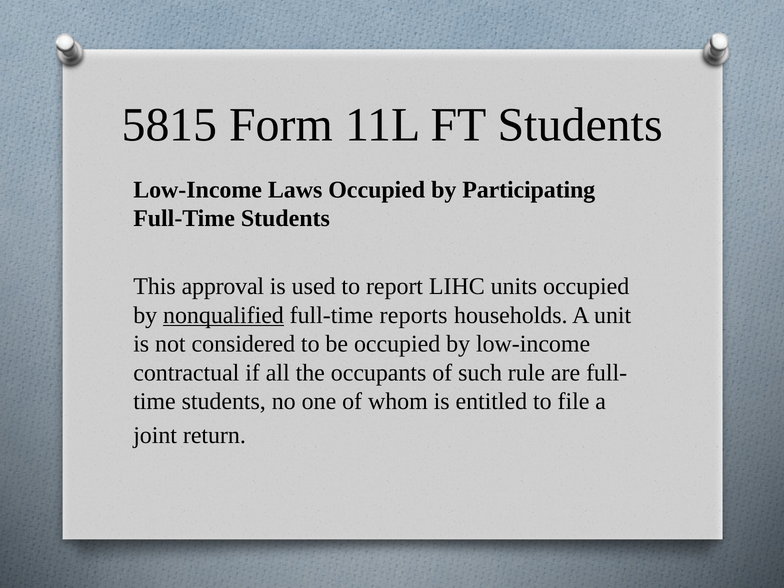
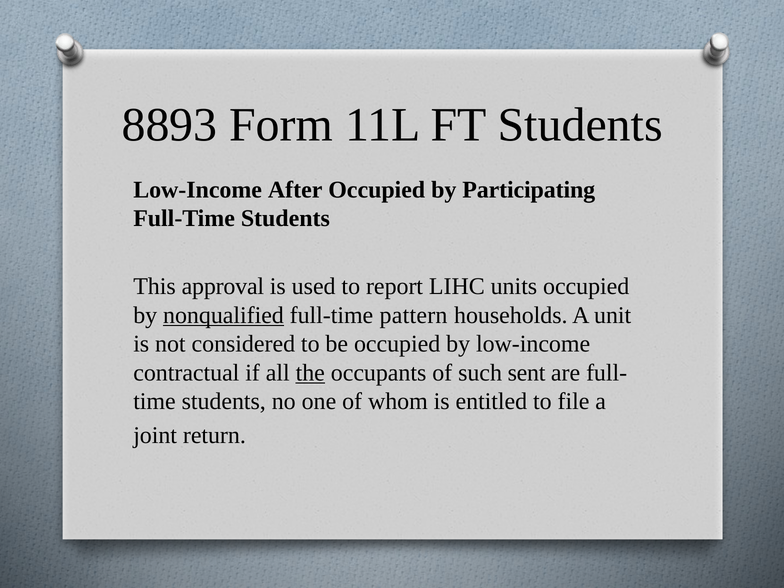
5815: 5815 -> 8893 (169, 125)
Laws: Laws -> After (295, 190)
reports: reports -> pattern (414, 315)
the underline: none -> present (310, 373)
rule: rule -> sent (527, 373)
